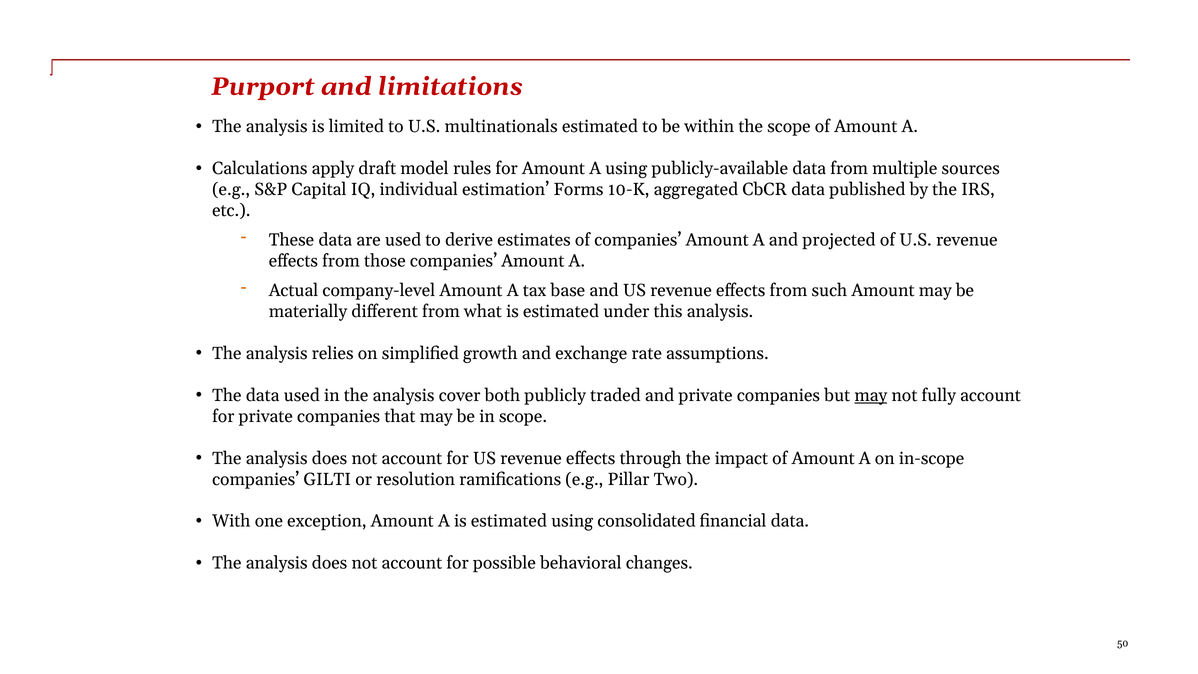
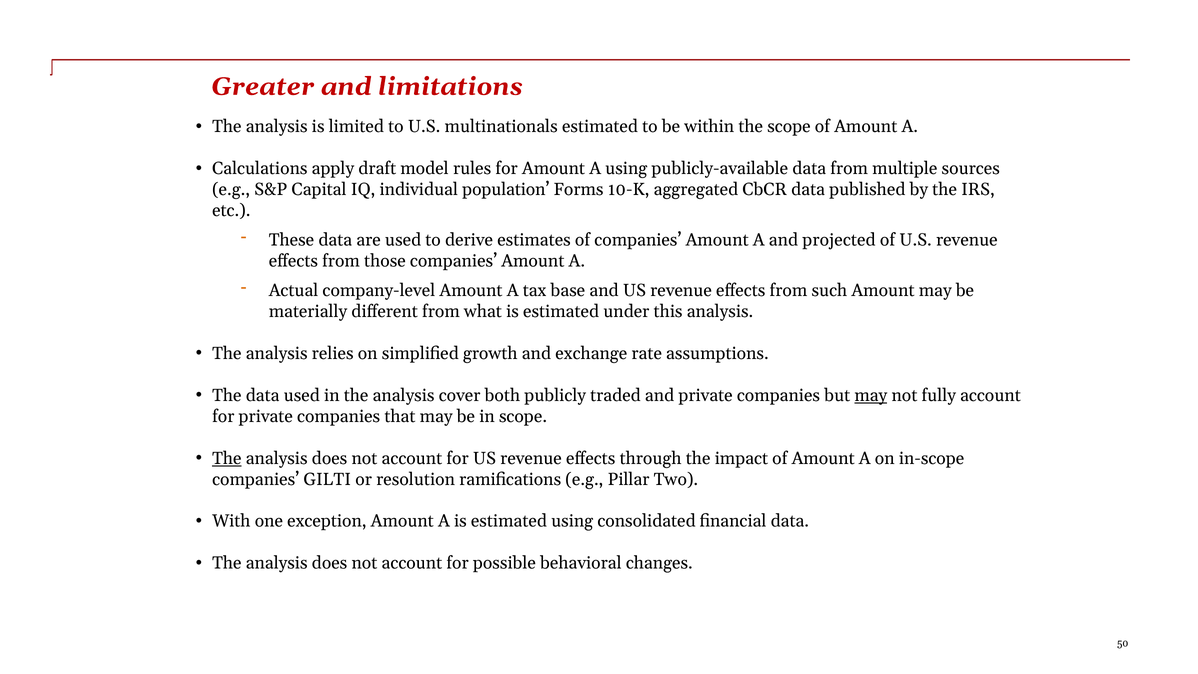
Purport: Purport -> Greater (263, 87)
estimation: estimation -> population (506, 190)
The underline: none -> present (227, 458)
